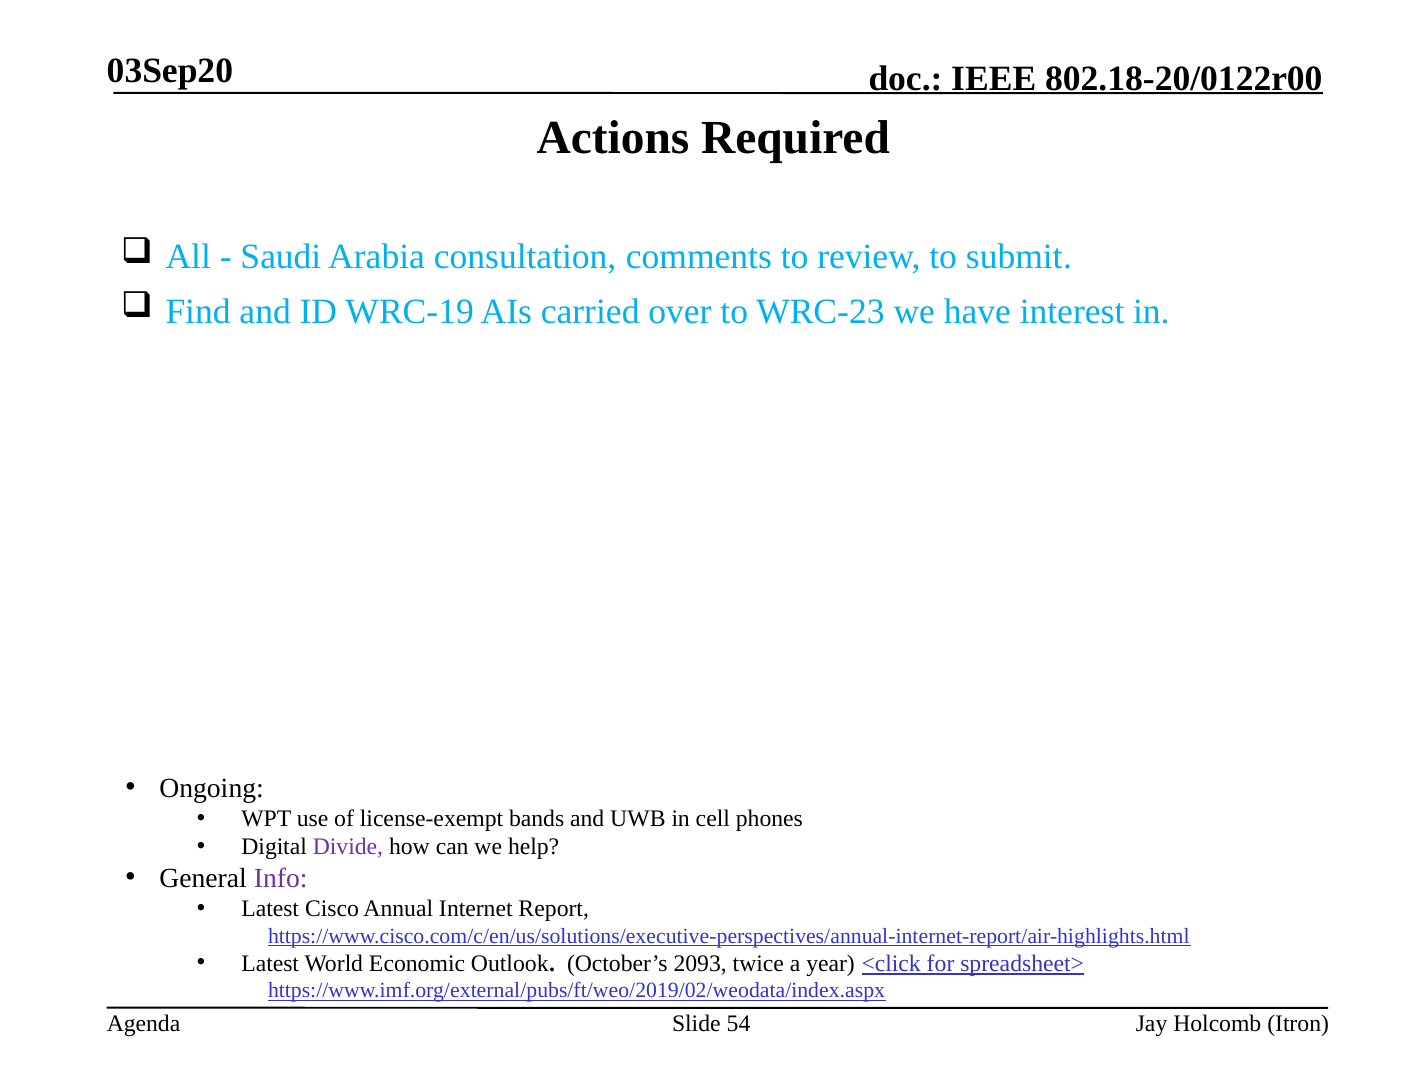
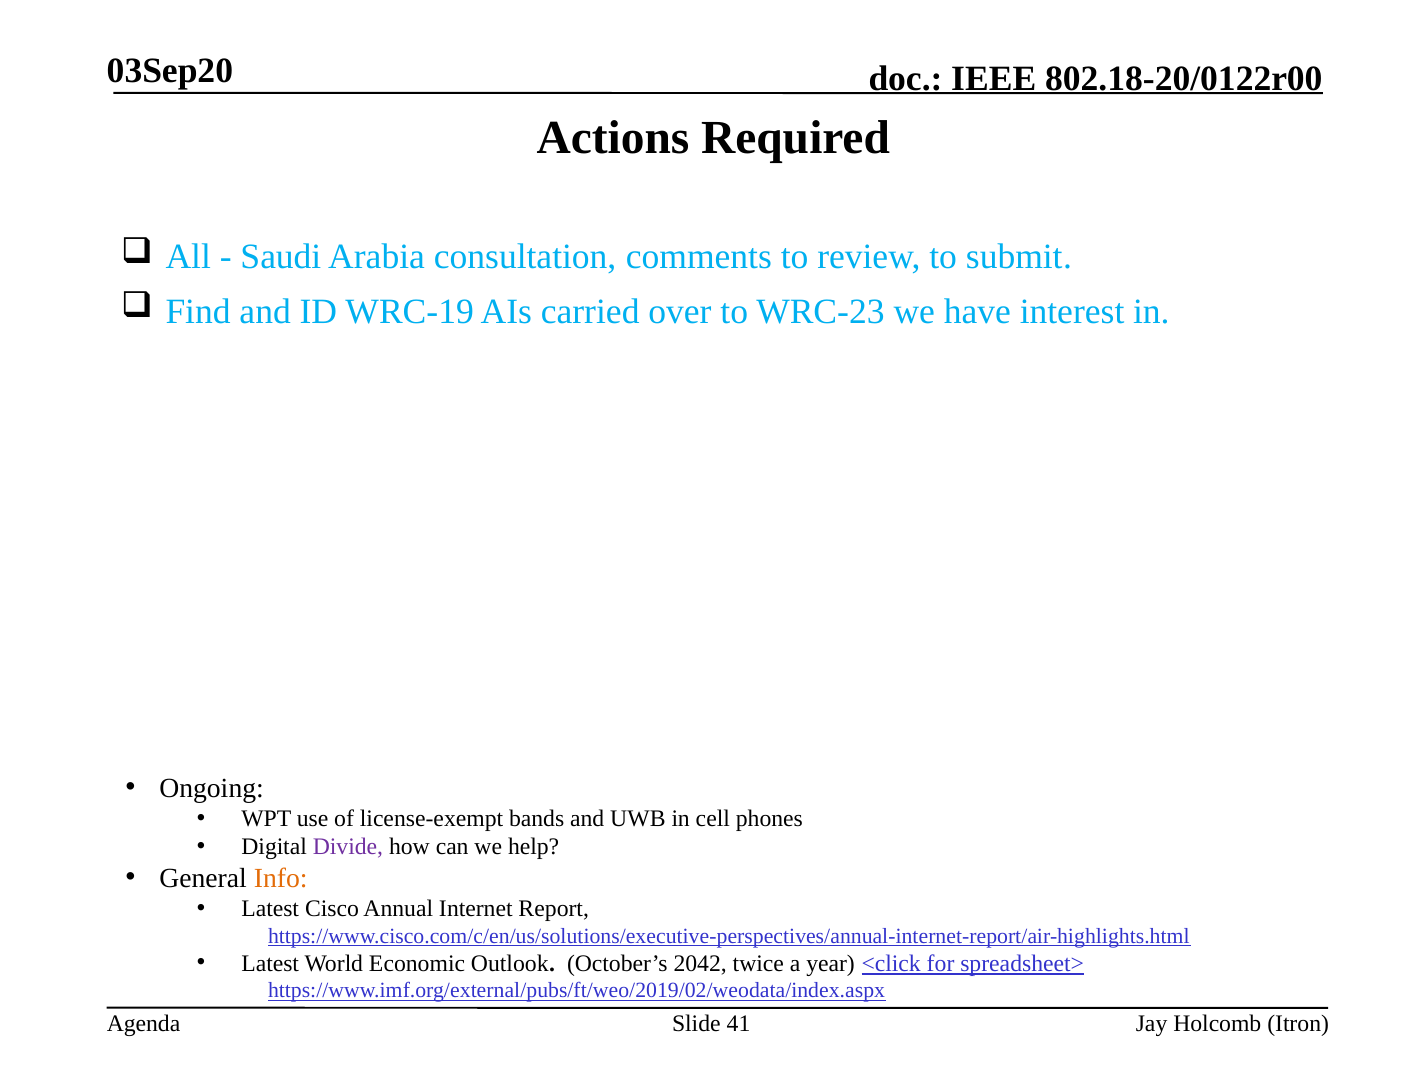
Info colour: purple -> orange (281, 878)
2093: 2093 -> 2042 (700, 964)
54: 54 -> 41 (739, 1024)
